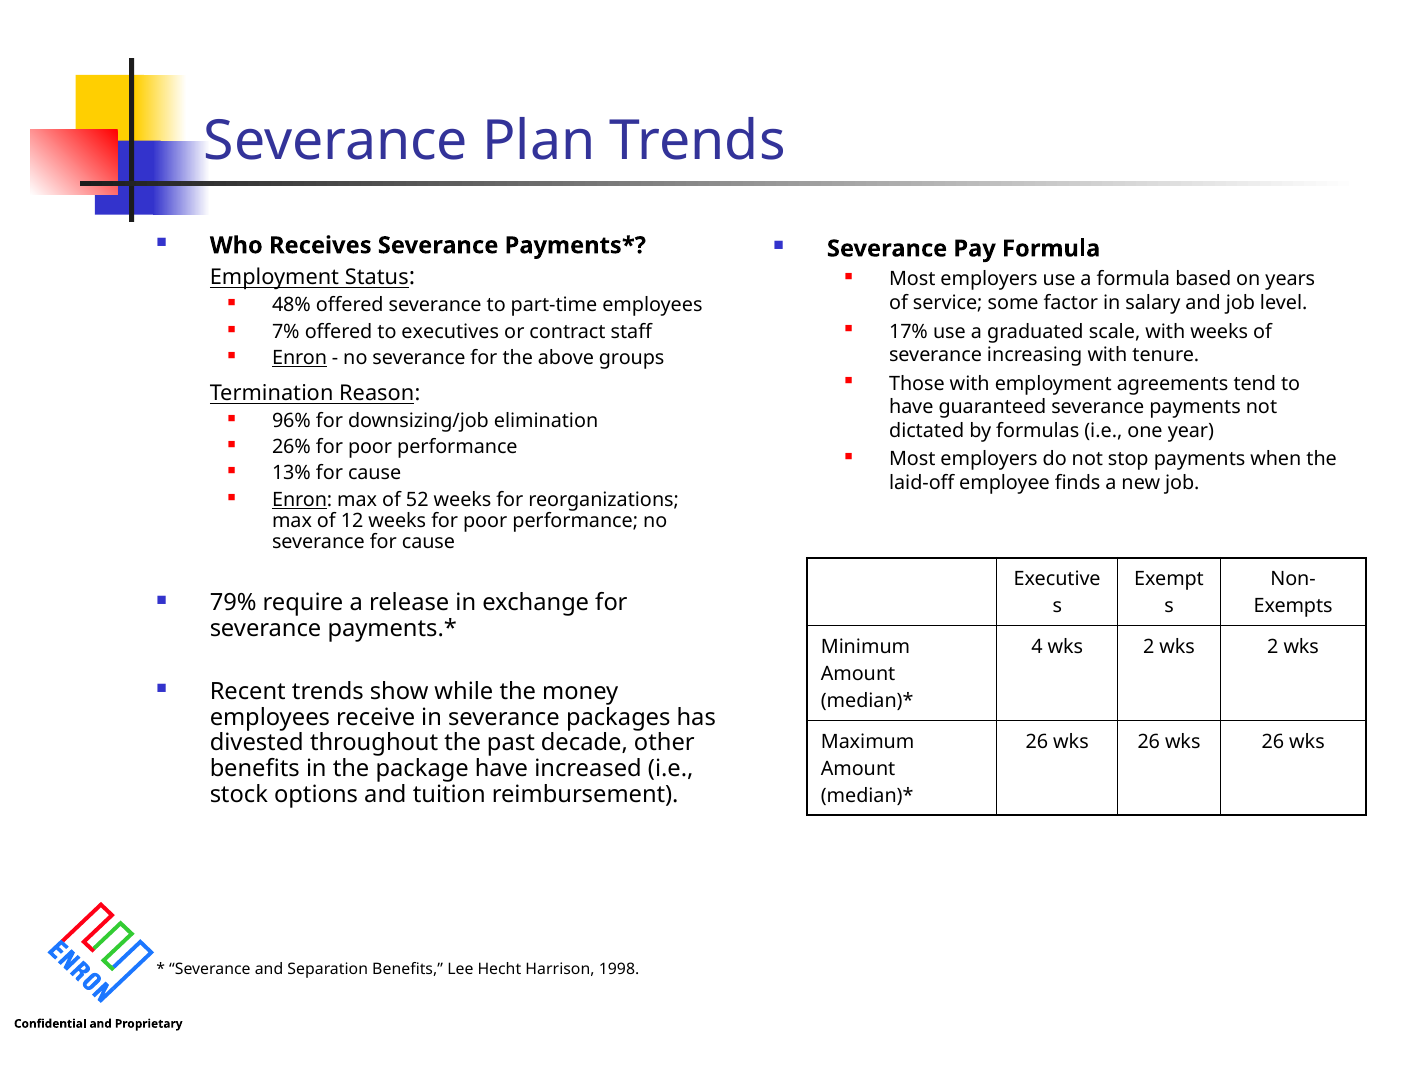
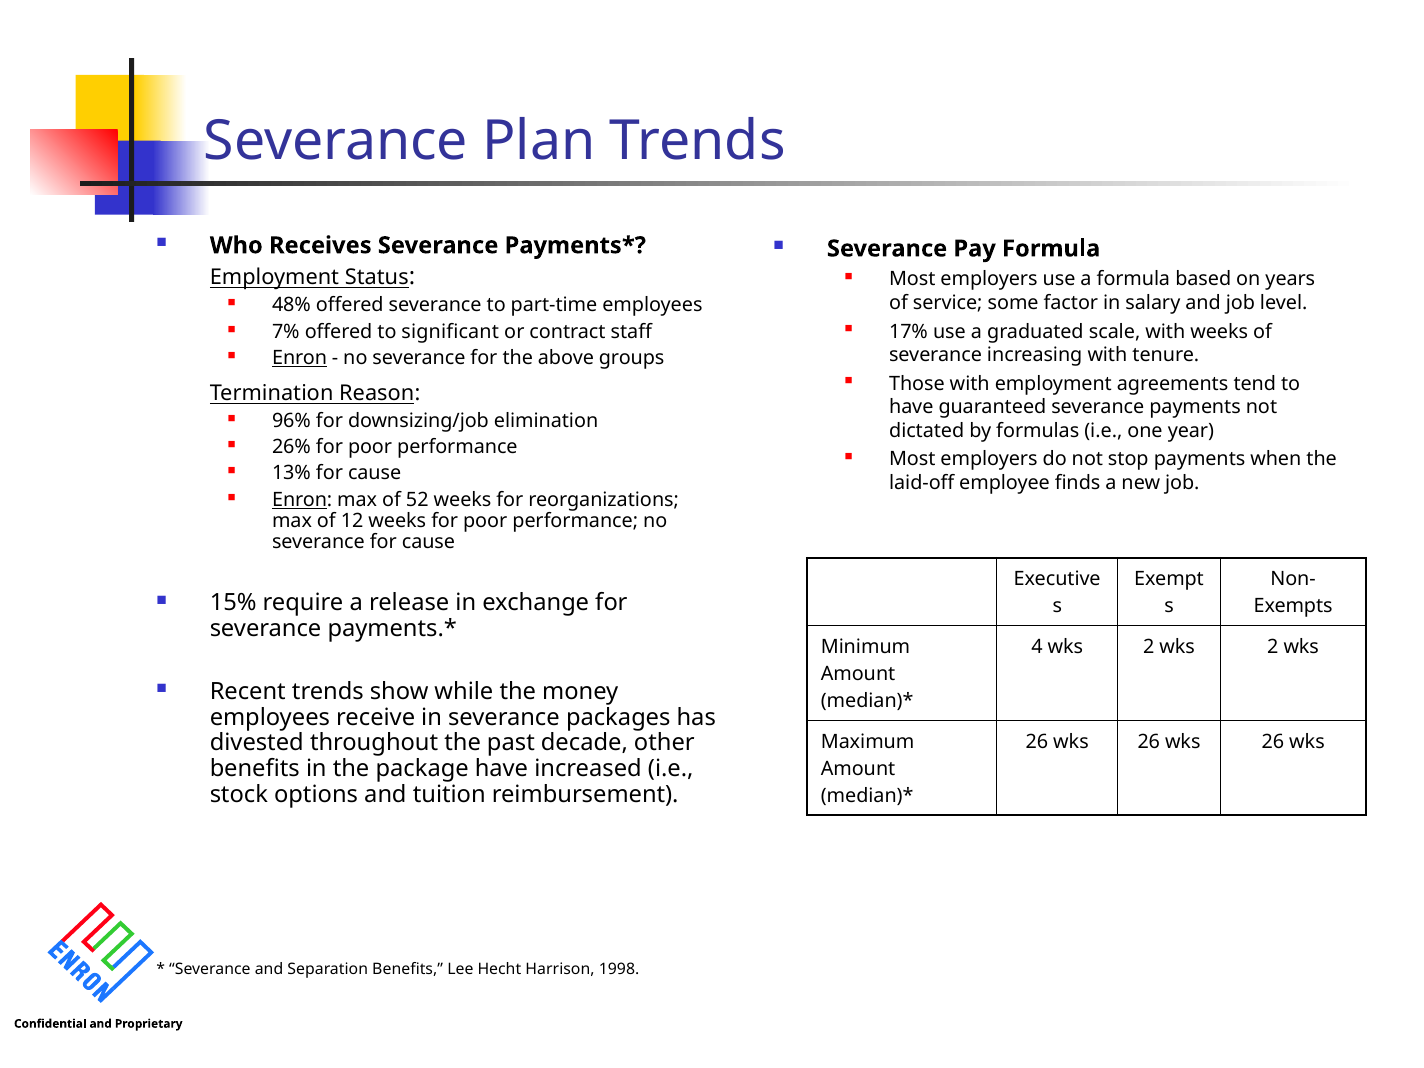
executives: executives -> significant (450, 332)
79%: 79% -> 15% (233, 603)
